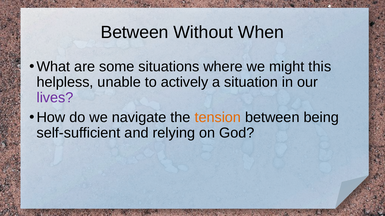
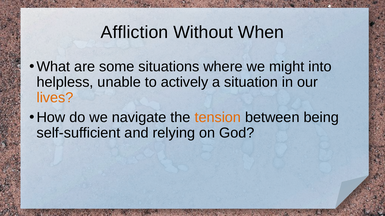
Between: Between -> Affliction (134, 32)
this: this -> into (320, 67)
lives colour: purple -> orange (55, 98)
